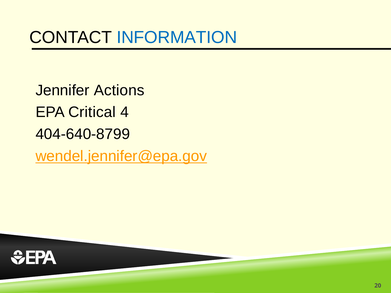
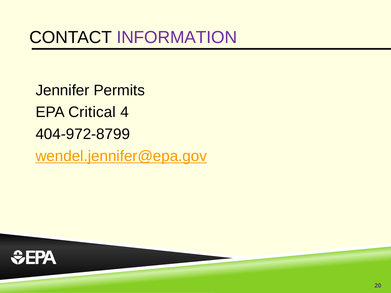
INFORMATION colour: blue -> purple (177, 37)
Actions: Actions -> Permits (119, 90)
404-640-8799: 404-640-8799 -> 404-972-8799 (83, 134)
